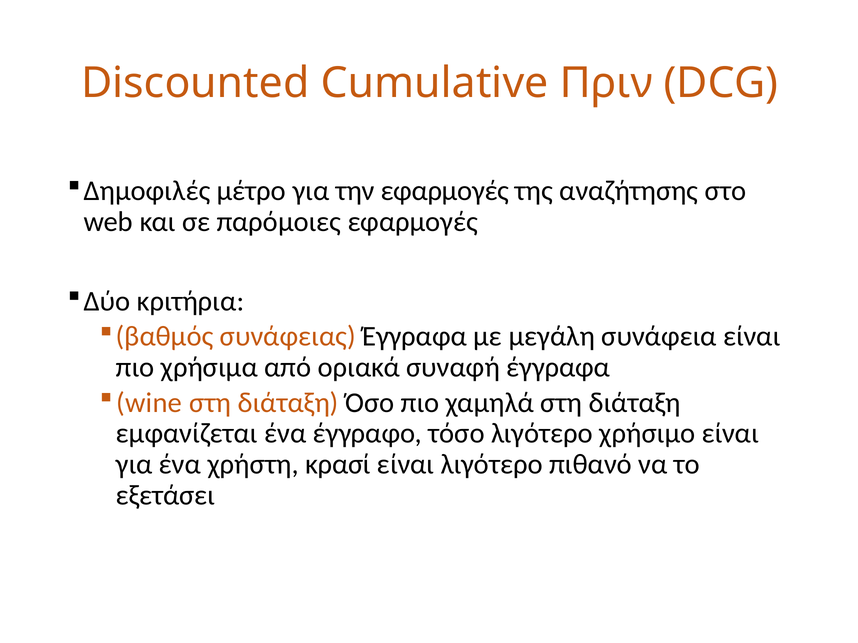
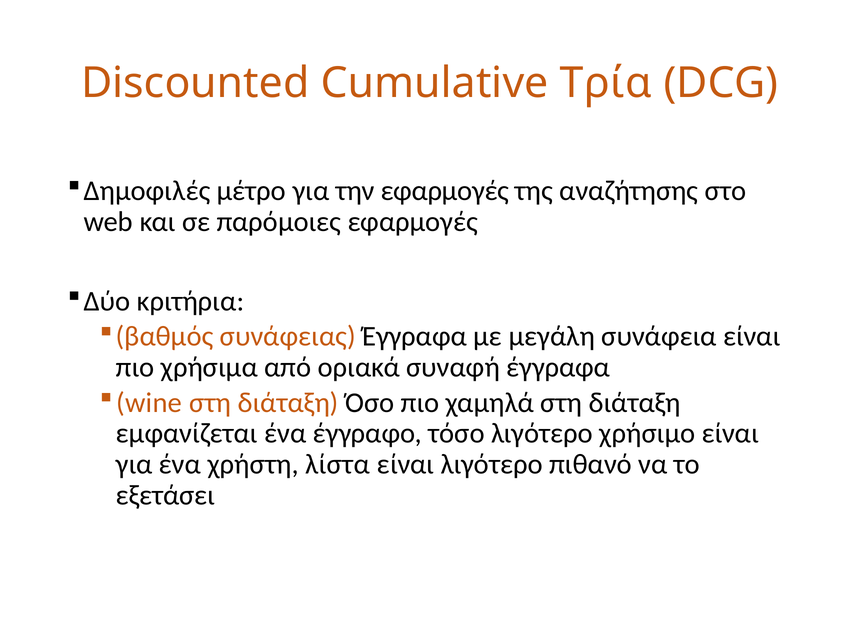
Πριν: Πριν -> Τρία (606, 83)
κρασί: κρασί -> λίστα (338, 465)
